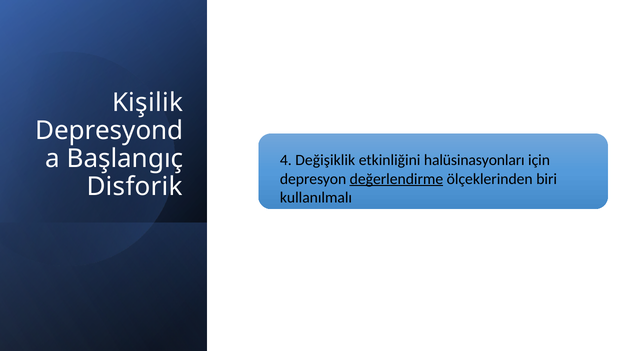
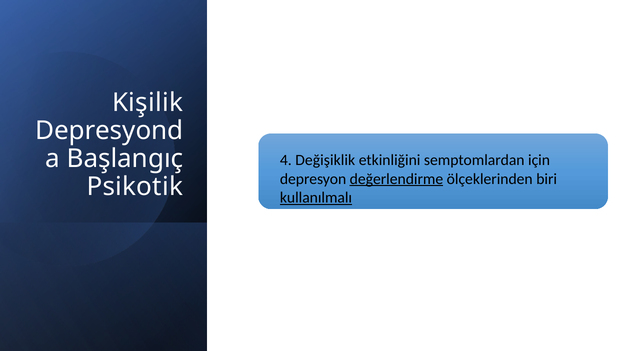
halüsinasyonları: halüsinasyonları -> semptomlardan (474, 161)
Disforik: Disforik -> Psikotik (135, 187)
kullanılmalı underline: none -> present (316, 198)
